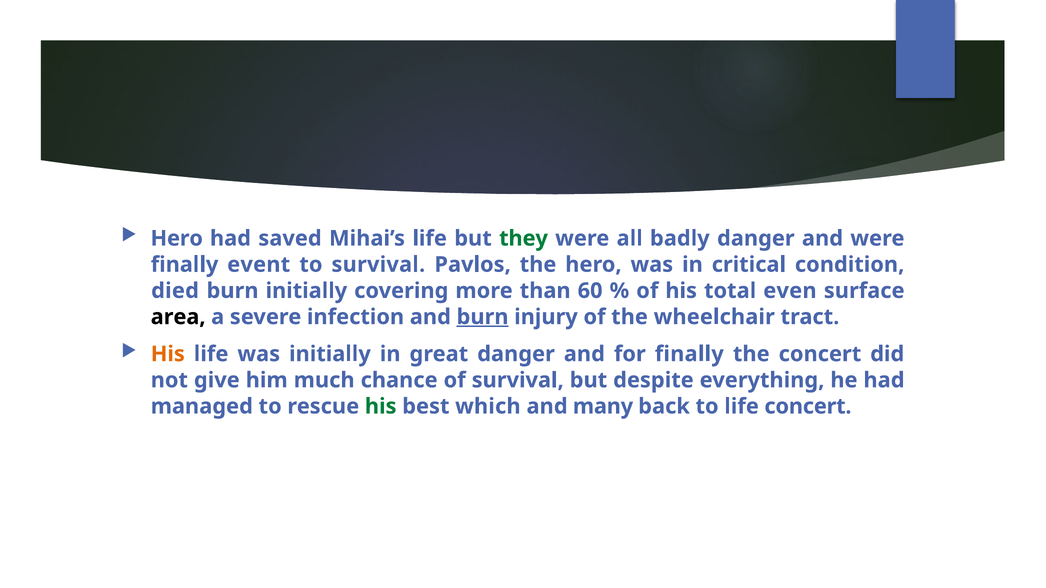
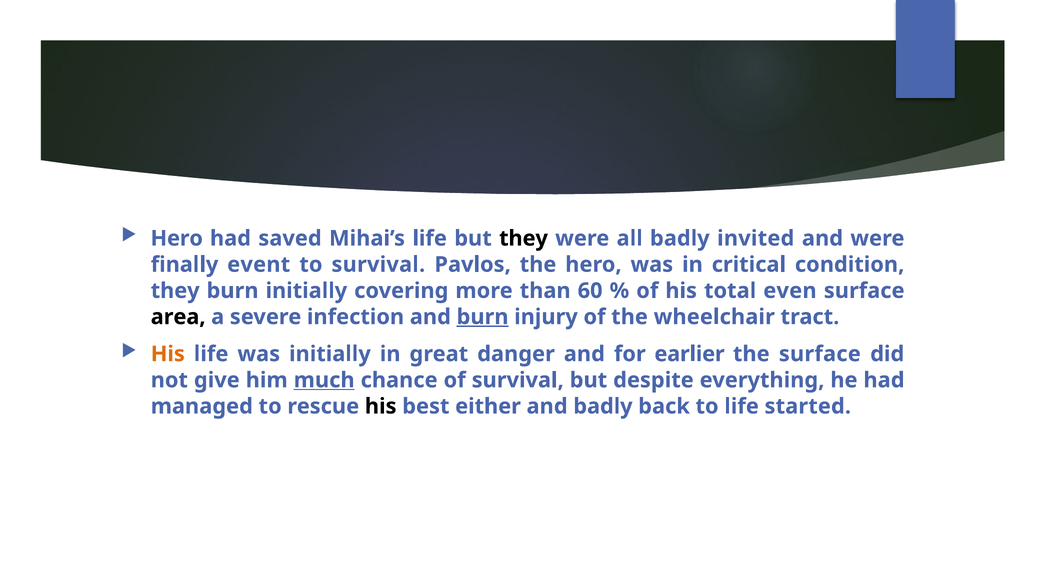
they colour: green -> black (524, 239)
badly danger: danger -> invited (756, 239)
died: died -> they (175, 291)
for finally: finally -> earlier (690, 354)
the concert: concert -> surface (820, 354)
much underline: none -> present (324, 380)
his colour: green -> black (381, 407)
which: which -> either (488, 407)
and many: many -> badly (603, 407)
life concert: concert -> started (808, 407)
